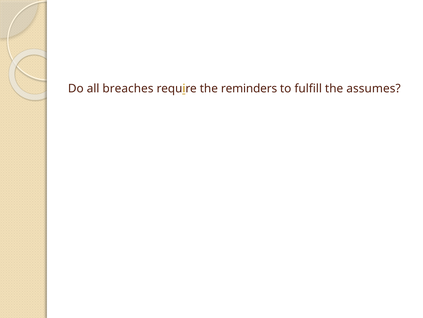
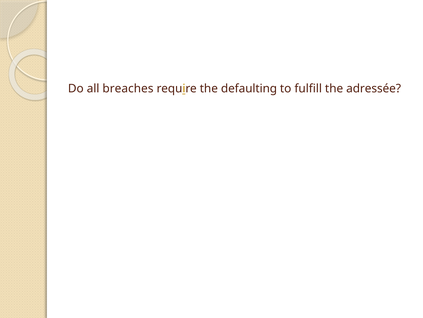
reminders: reminders -> defaulting (249, 88)
assumes: assumes -> adressée (374, 88)
